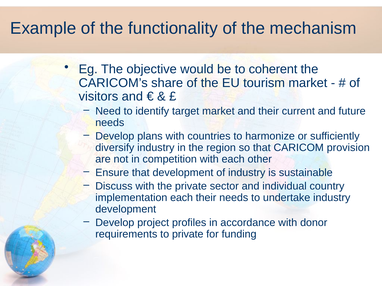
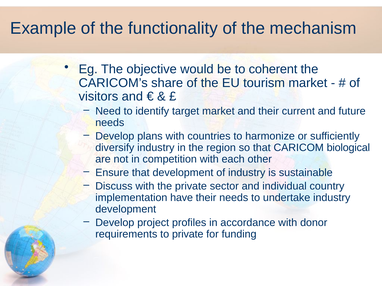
provision: provision -> biological (348, 148)
implementation each: each -> have (182, 198)
